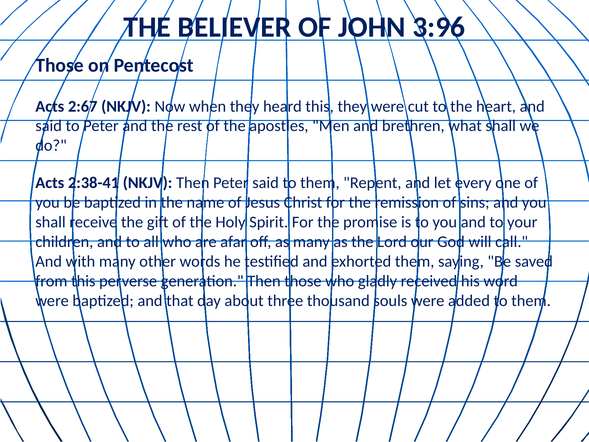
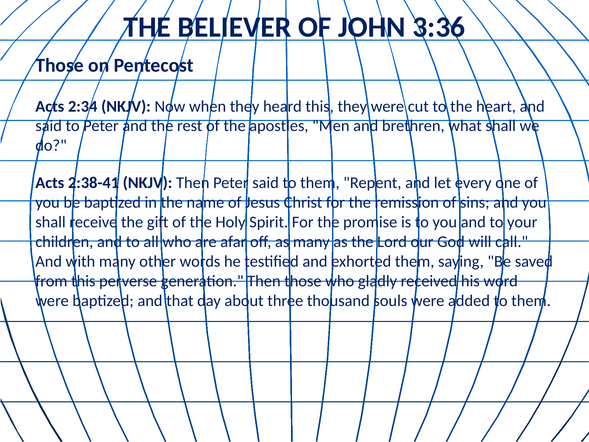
3:96: 3:96 -> 3:36 (439, 27)
2:67: 2:67 -> 2:34 (83, 106)
